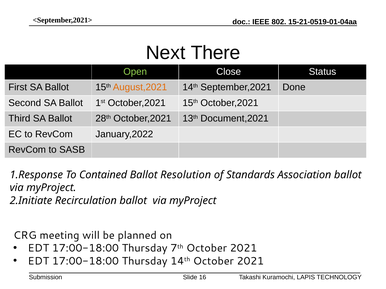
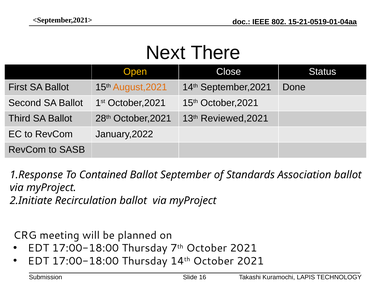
Open colour: light green -> yellow (135, 72)
Document,2021: Document,2021 -> Reviewed,2021 (234, 119)
Resolution: Resolution -> September (186, 175)
